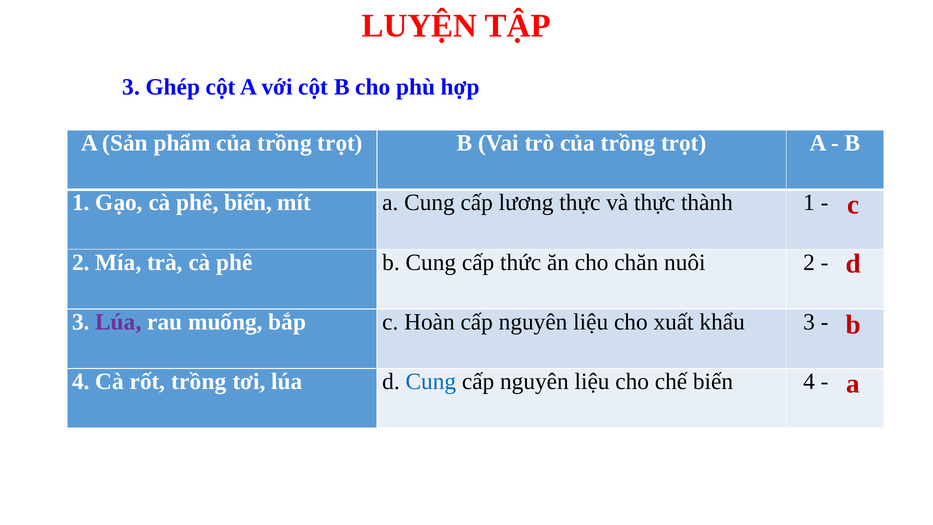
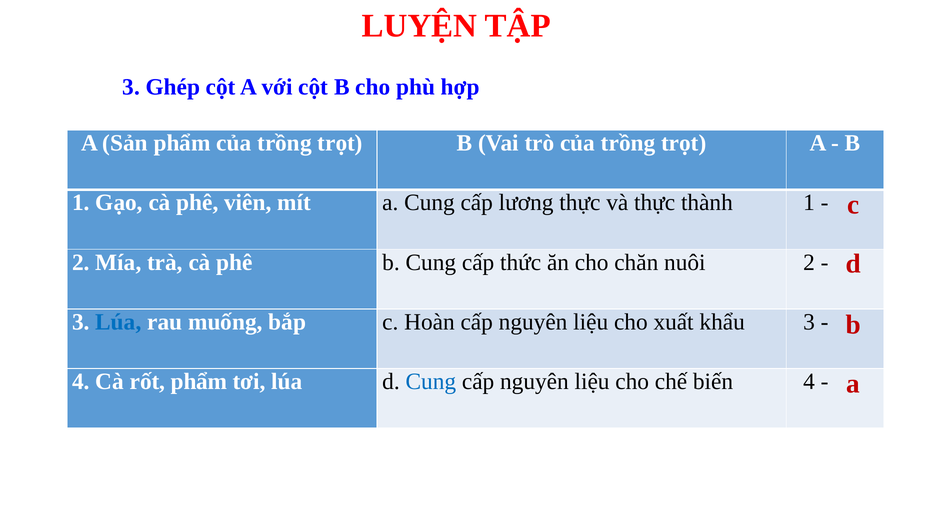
phê biến: biến -> viên (248, 203)
Lúa colour: purple -> blue (118, 322)
rốt trồng: trồng -> phẩm (199, 381)
